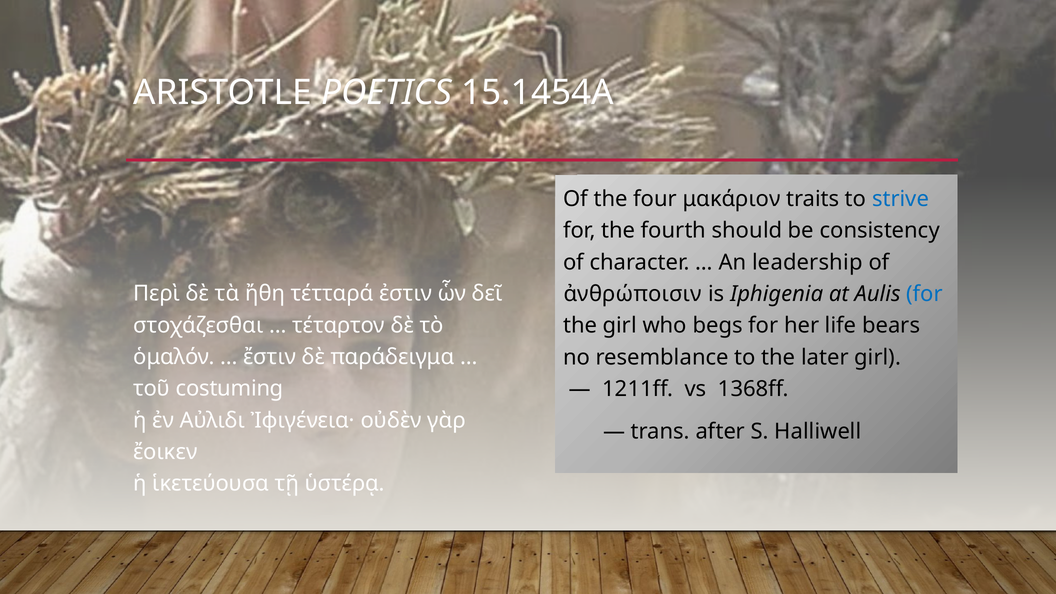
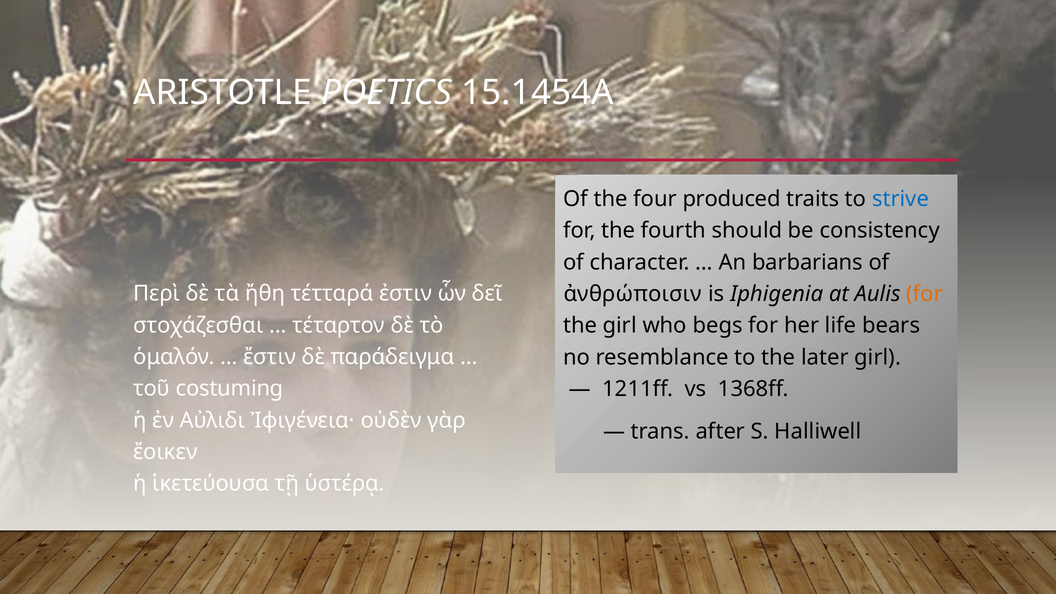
μακάριον: μακάριον -> produced (732, 199)
leadership: leadership -> barbarians (808, 262)
for colour: blue -> orange (925, 294)
